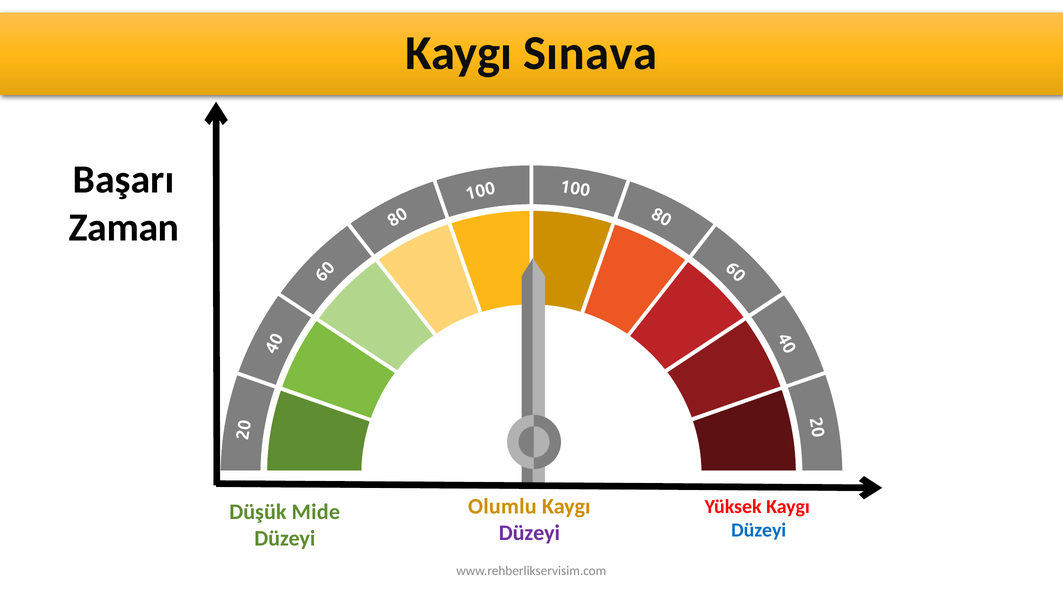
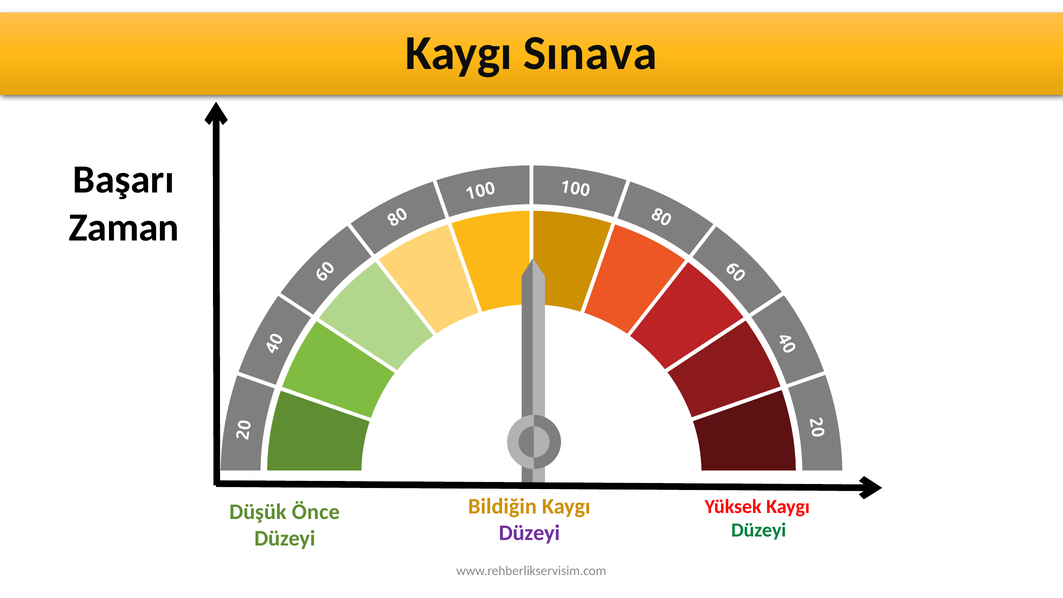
Olumlu: Olumlu -> Bildiğin (502, 506)
Mide: Mide -> Önce (316, 512)
Düzeyi colour: blue -> green (759, 530)
